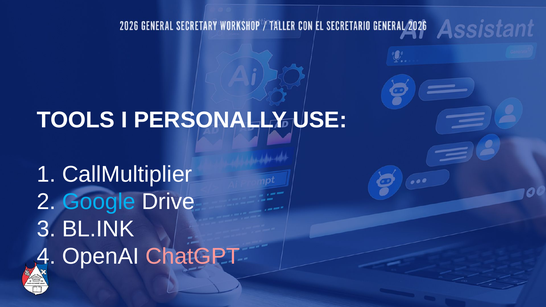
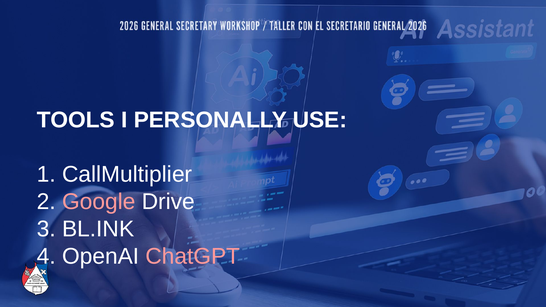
Google colour: light blue -> pink (99, 202)
